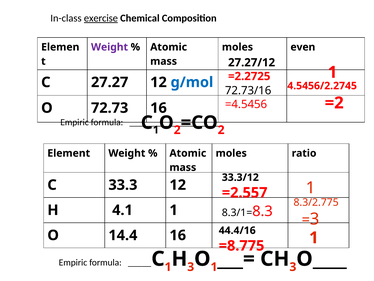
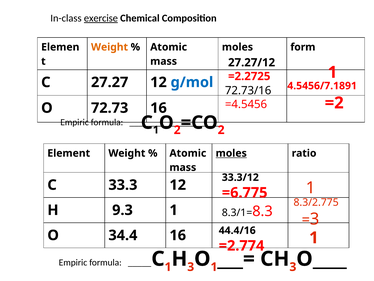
Weight colour: purple -> orange (110, 47)
even: even -> form (303, 47)
4.5456/2.2745: 4.5456/2.2745 -> 4.5456/7.1891 (322, 86)
moles underline: none -> present (231, 153)
=2.557: =2.557 -> =6.775 (245, 192)
4.1: 4.1 -> 9.3 (122, 210)
14.4: 14.4 -> 34.4 (123, 235)
=8.775: =8.775 -> =2.774 (242, 245)
